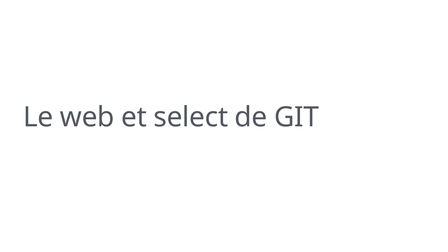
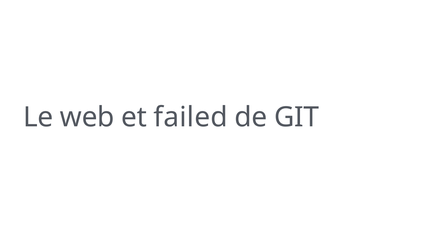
select: select -> failed (191, 117)
